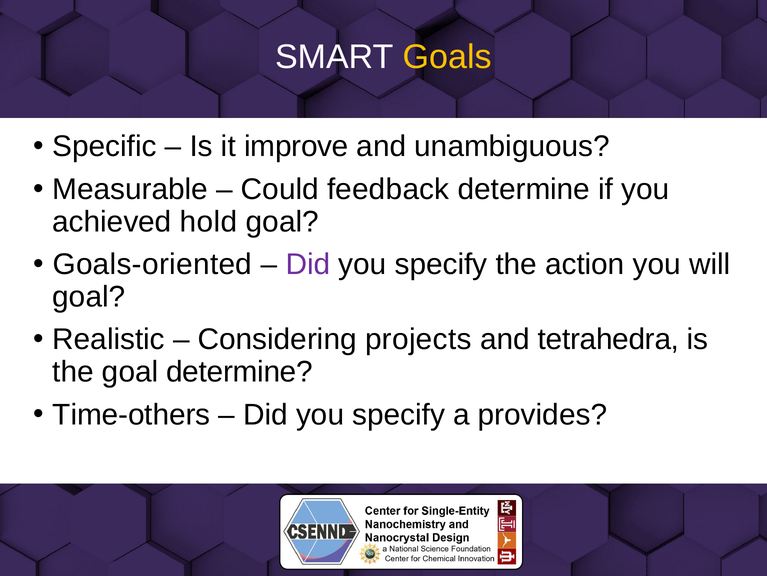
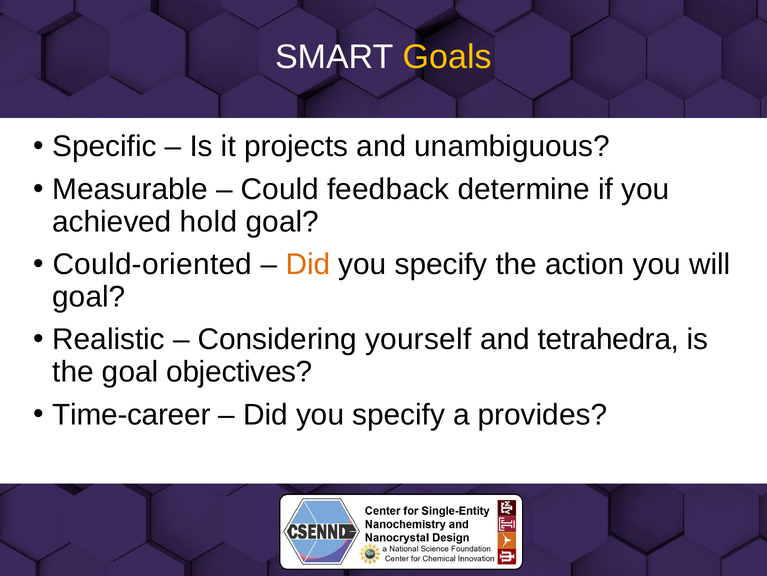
improve: improve -> projects (296, 146)
Goals-oriented: Goals-oriented -> Could-oriented (152, 264)
Did colour: purple -> orange (308, 264)
projects: projects -> yourself (418, 339)
goal determine: determine -> objectives (239, 371)
Time-others: Time-others -> Time-career (131, 414)
